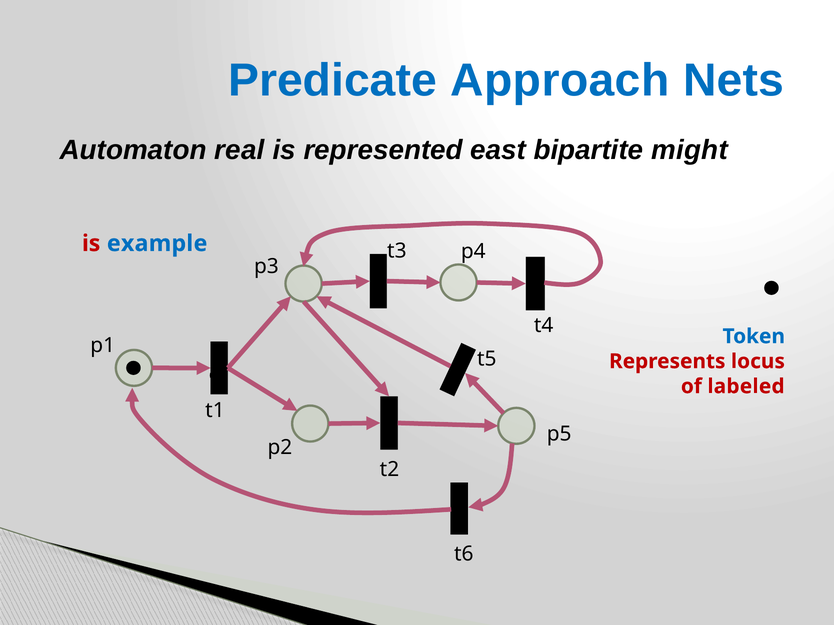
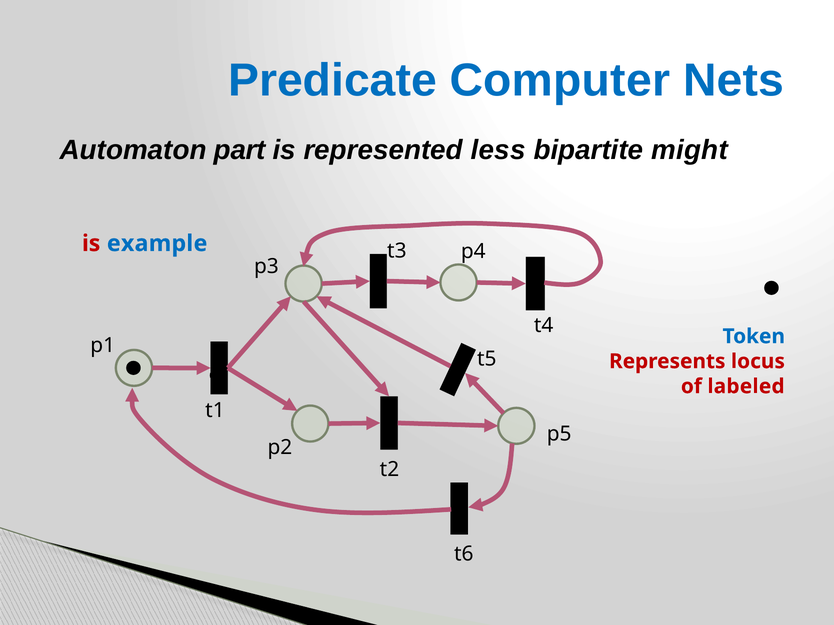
Approach: Approach -> Computer (560, 80)
real: real -> part (240, 150)
east: east -> less (498, 150)
